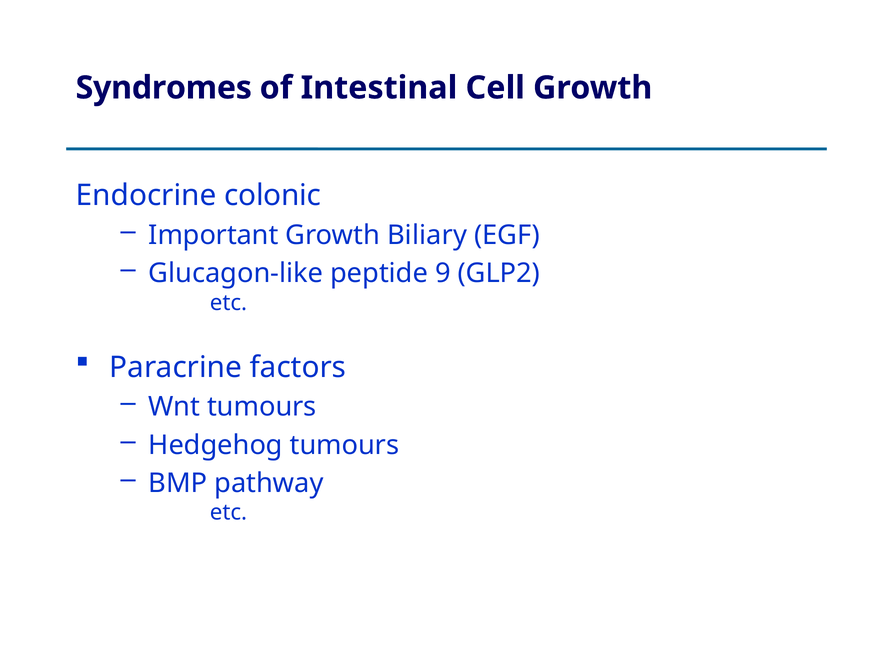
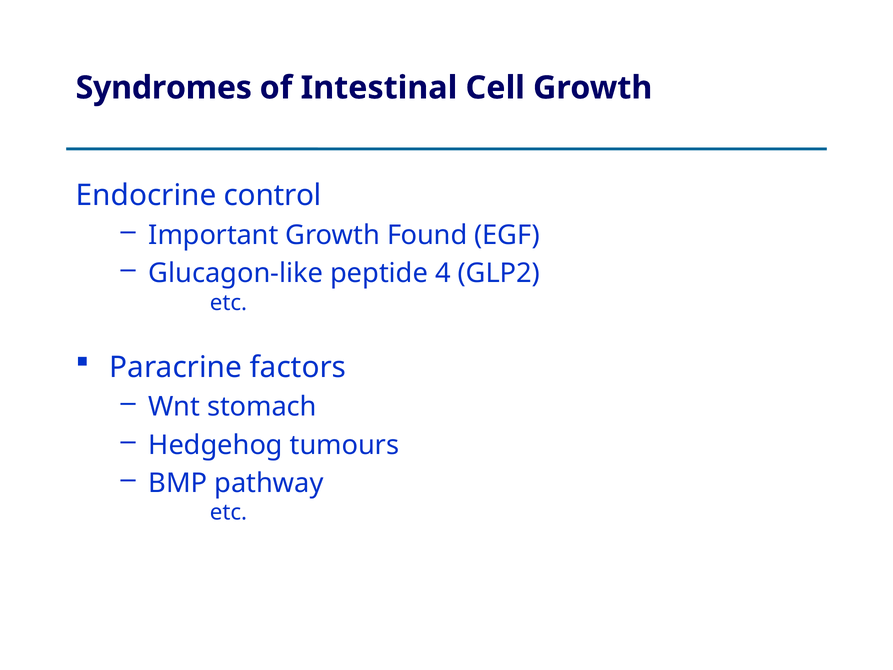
colonic: colonic -> control (273, 196)
Biliary: Biliary -> Found (427, 235)
9: 9 -> 4 (443, 273)
Wnt tumours: tumours -> stomach (262, 407)
